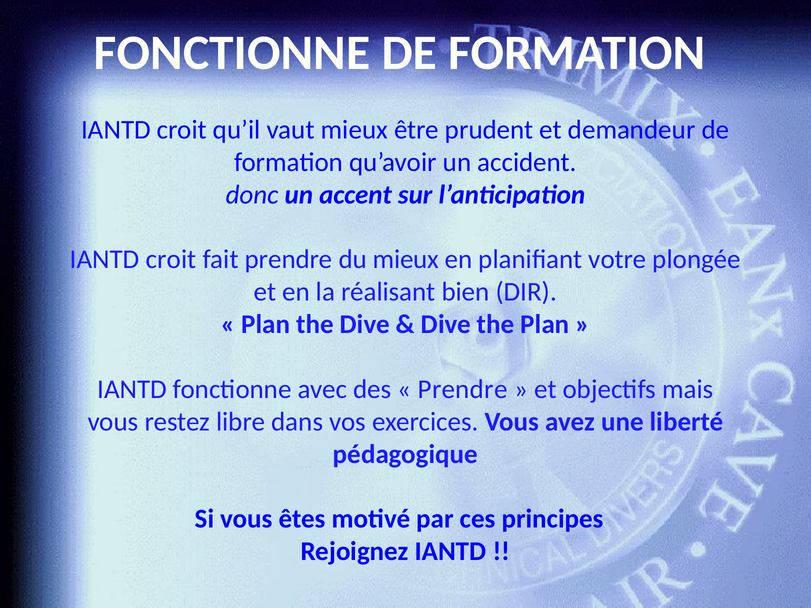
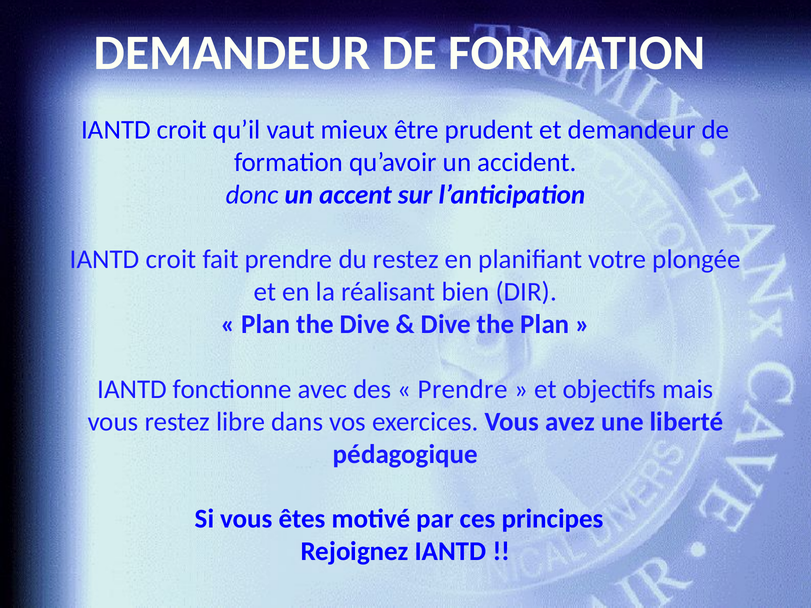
FONCTIONNE: FONCTIONNE -> DEMANDEUR (232, 53)
du mieux: mieux -> restez (406, 260)
